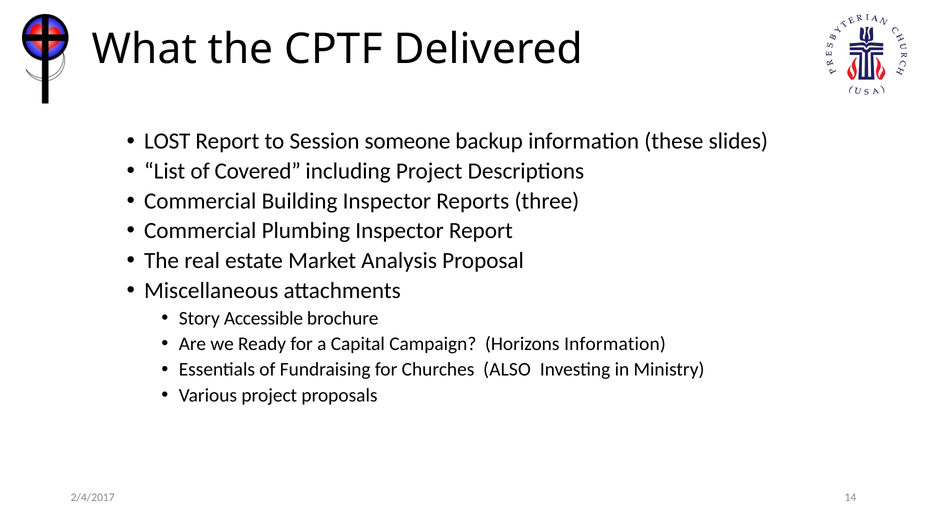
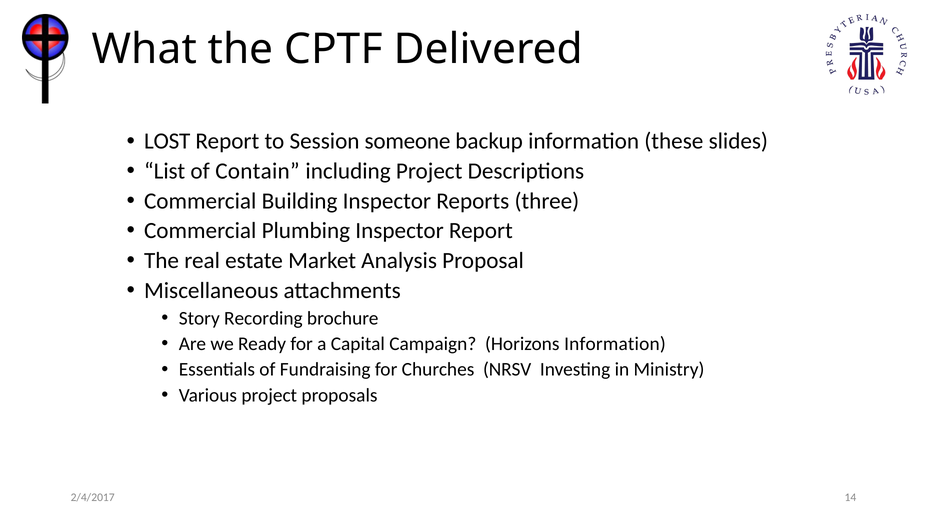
Covered: Covered -> Contain (257, 171)
Accessible: Accessible -> Recording (263, 318)
ALSO: ALSO -> NRSV (507, 370)
